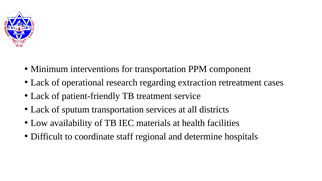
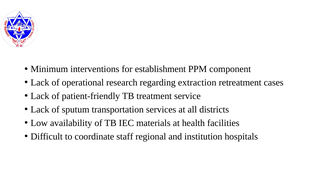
for transportation: transportation -> establishment (160, 69)
determine: determine -> institution (203, 137)
